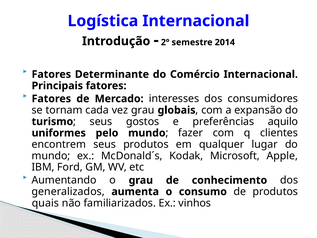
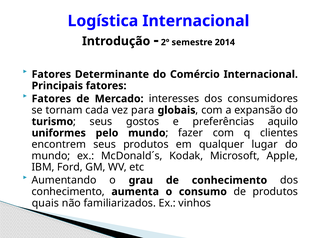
vez grau: grau -> para (143, 110)
generalizados: generalizados -> conhecimento (68, 191)
